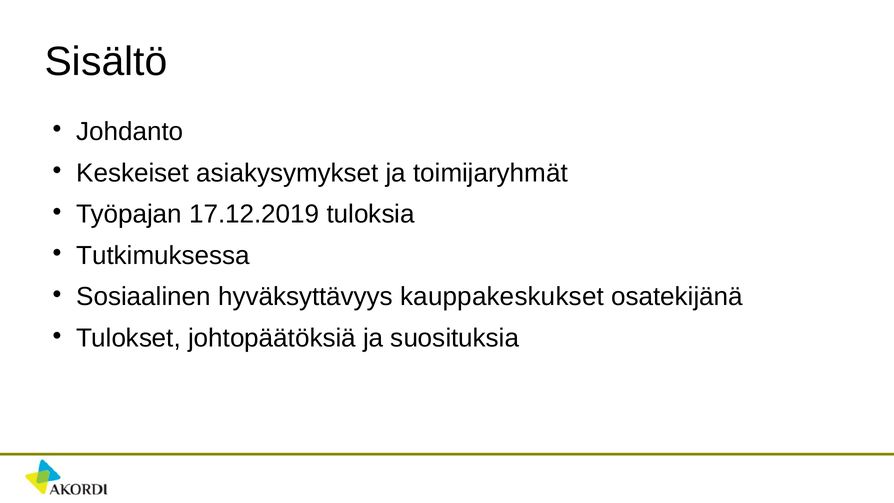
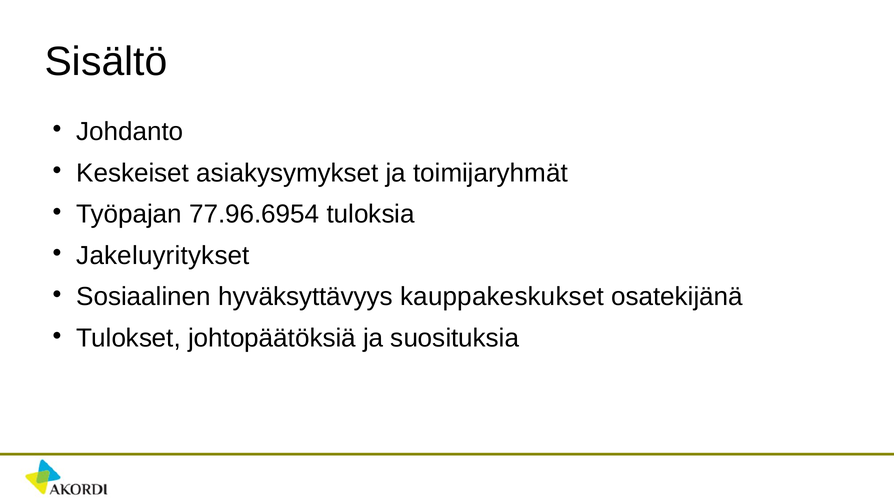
17.12.2019: 17.12.2019 -> 77.96.6954 (254, 214)
Tutkimuksessa: Tutkimuksessa -> Jakeluyritykset (163, 255)
